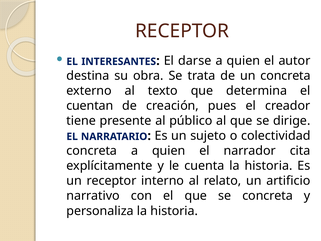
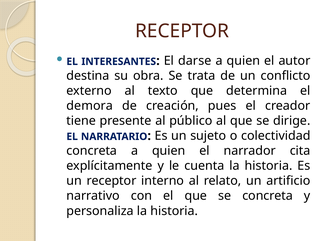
un concreta: concreta -> conflicto (285, 76)
cuentan: cuentan -> demora (90, 106)
